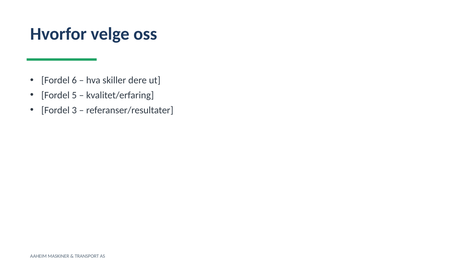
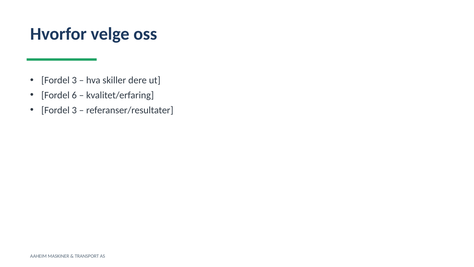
6: 6 -> 3 (74, 80)
5: 5 -> 6 (74, 95)
